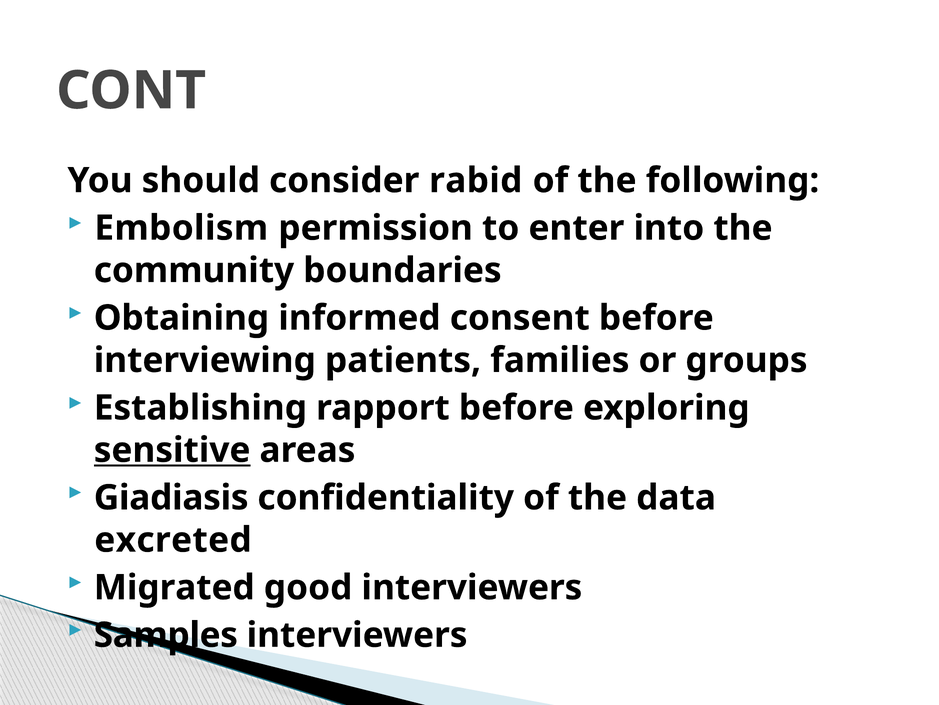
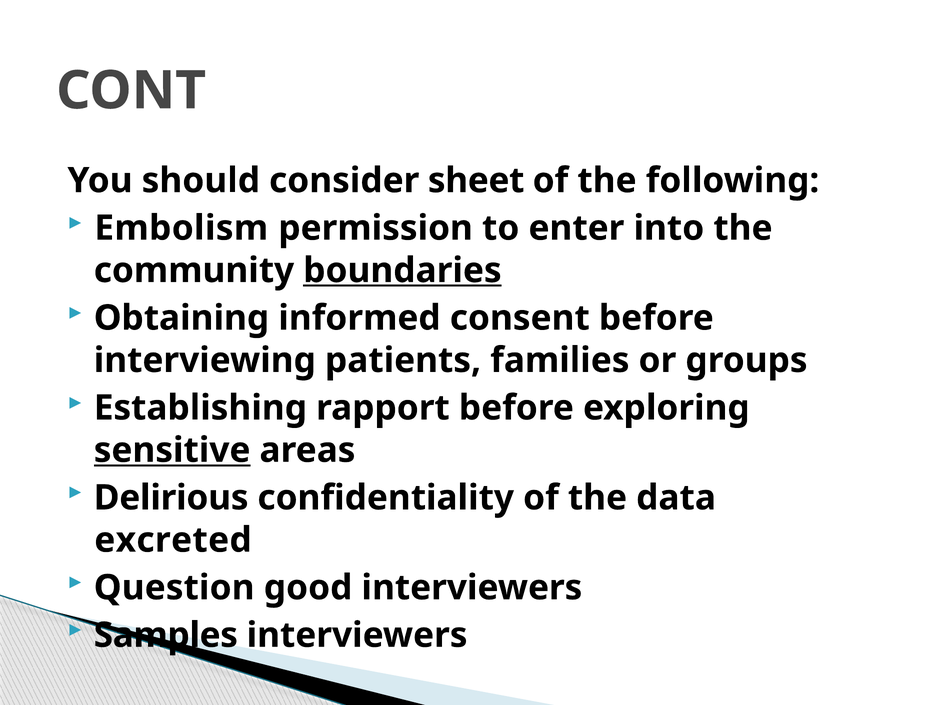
rabid: rabid -> sheet (476, 180)
boundaries underline: none -> present (402, 270)
Giadiasis: Giadiasis -> Delirious (171, 497)
Migrated: Migrated -> Question (174, 587)
